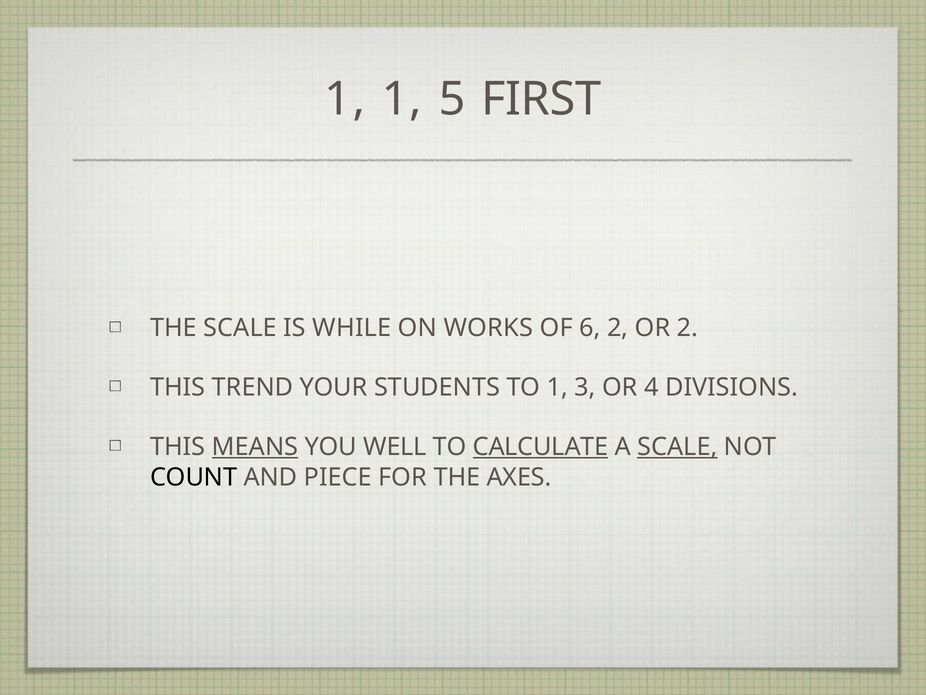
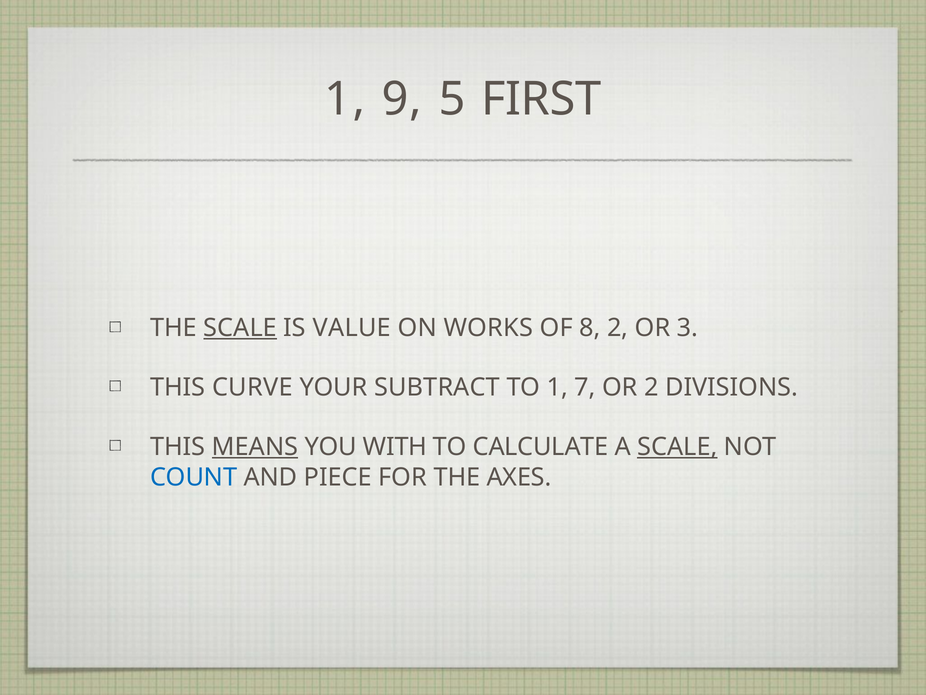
1 1: 1 -> 9 (402, 99)
SCALE underline: none -> present (240, 328)
WHILE: WHILE -> VALUE (352, 328)
6: 6 -> 8 (590, 328)
OR 2: 2 -> 3 (687, 328)
TREND: TREND -> CURVE (252, 387)
STUDENTS: STUDENTS -> SUBTRACT (437, 387)
3: 3 -> 7 (585, 387)
OR 4: 4 -> 2 (651, 387)
WELL: WELL -> WITH (395, 447)
CALCULATE underline: present -> none (541, 447)
COUNT colour: black -> blue (194, 477)
